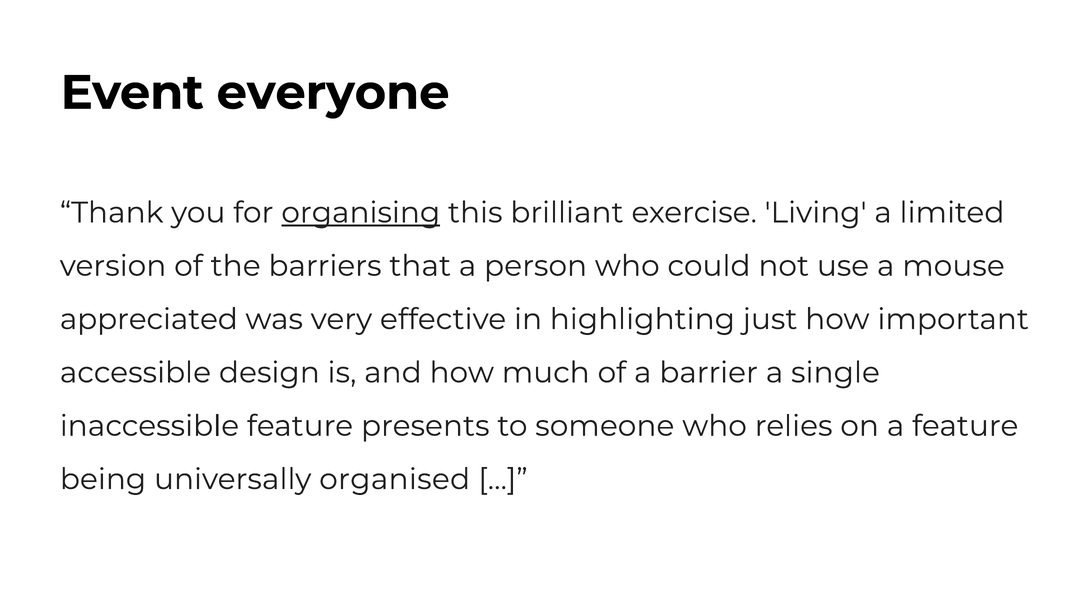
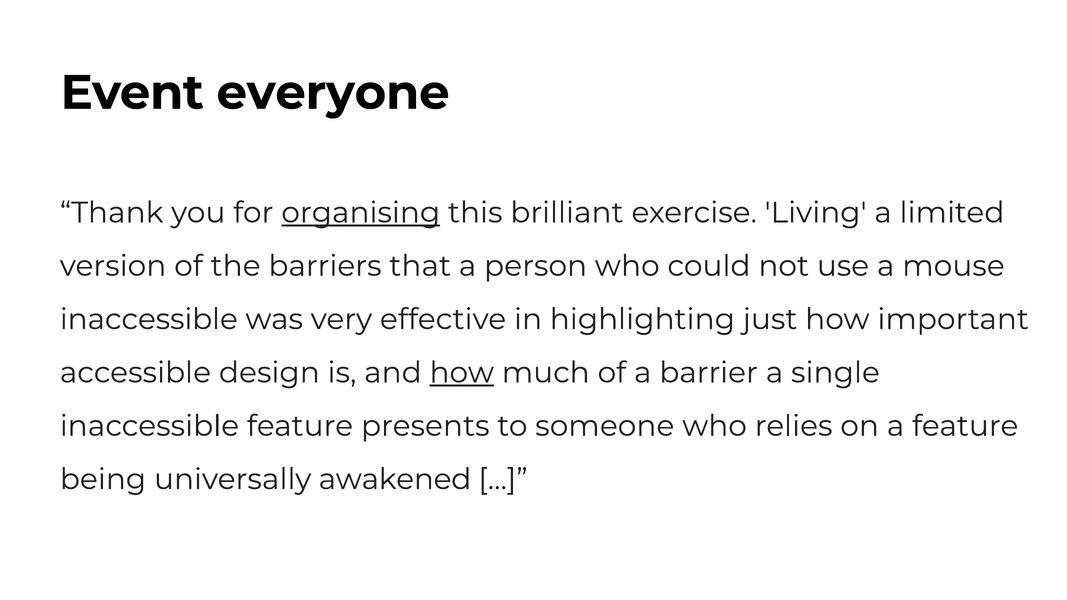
appreciated: appreciated -> inaccessible (149, 319)
how underline: none -> present (462, 373)
organised: organised -> awakened (395, 479)
